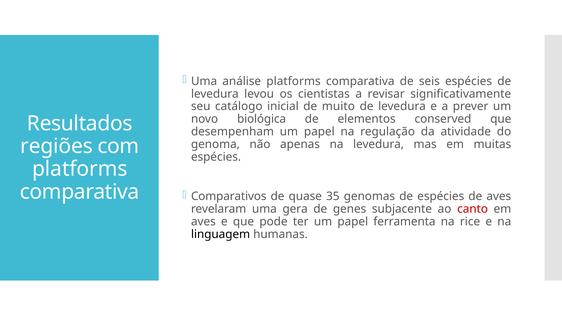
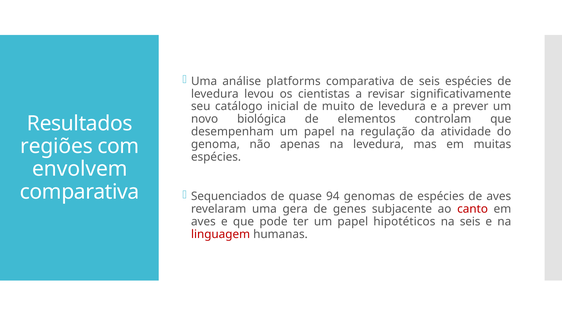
conserved: conserved -> controlam (443, 119)
platforms: platforms -> envolvem (80, 169)
Comparativos: Comparativos -> Sequenciados (229, 196)
35: 35 -> 94 (333, 196)
ferramenta: ferramenta -> hipotéticos (404, 222)
na rice: rice -> seis (470, 222)
linguagem colour: black -> red (221, 234)
